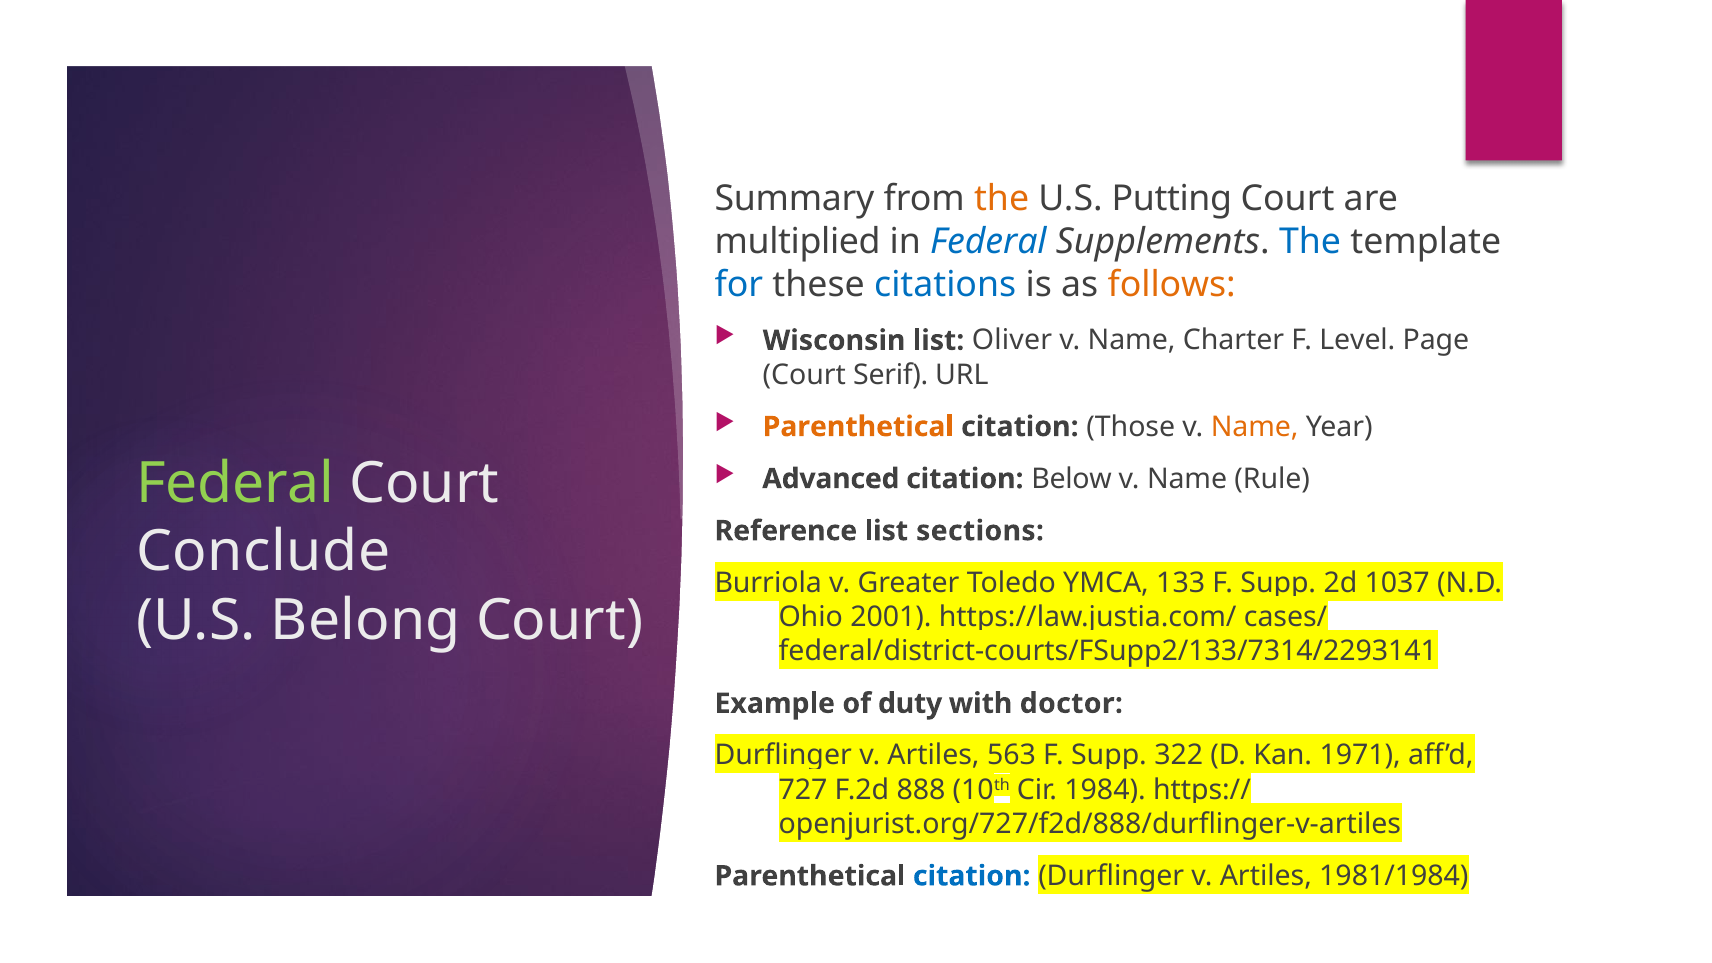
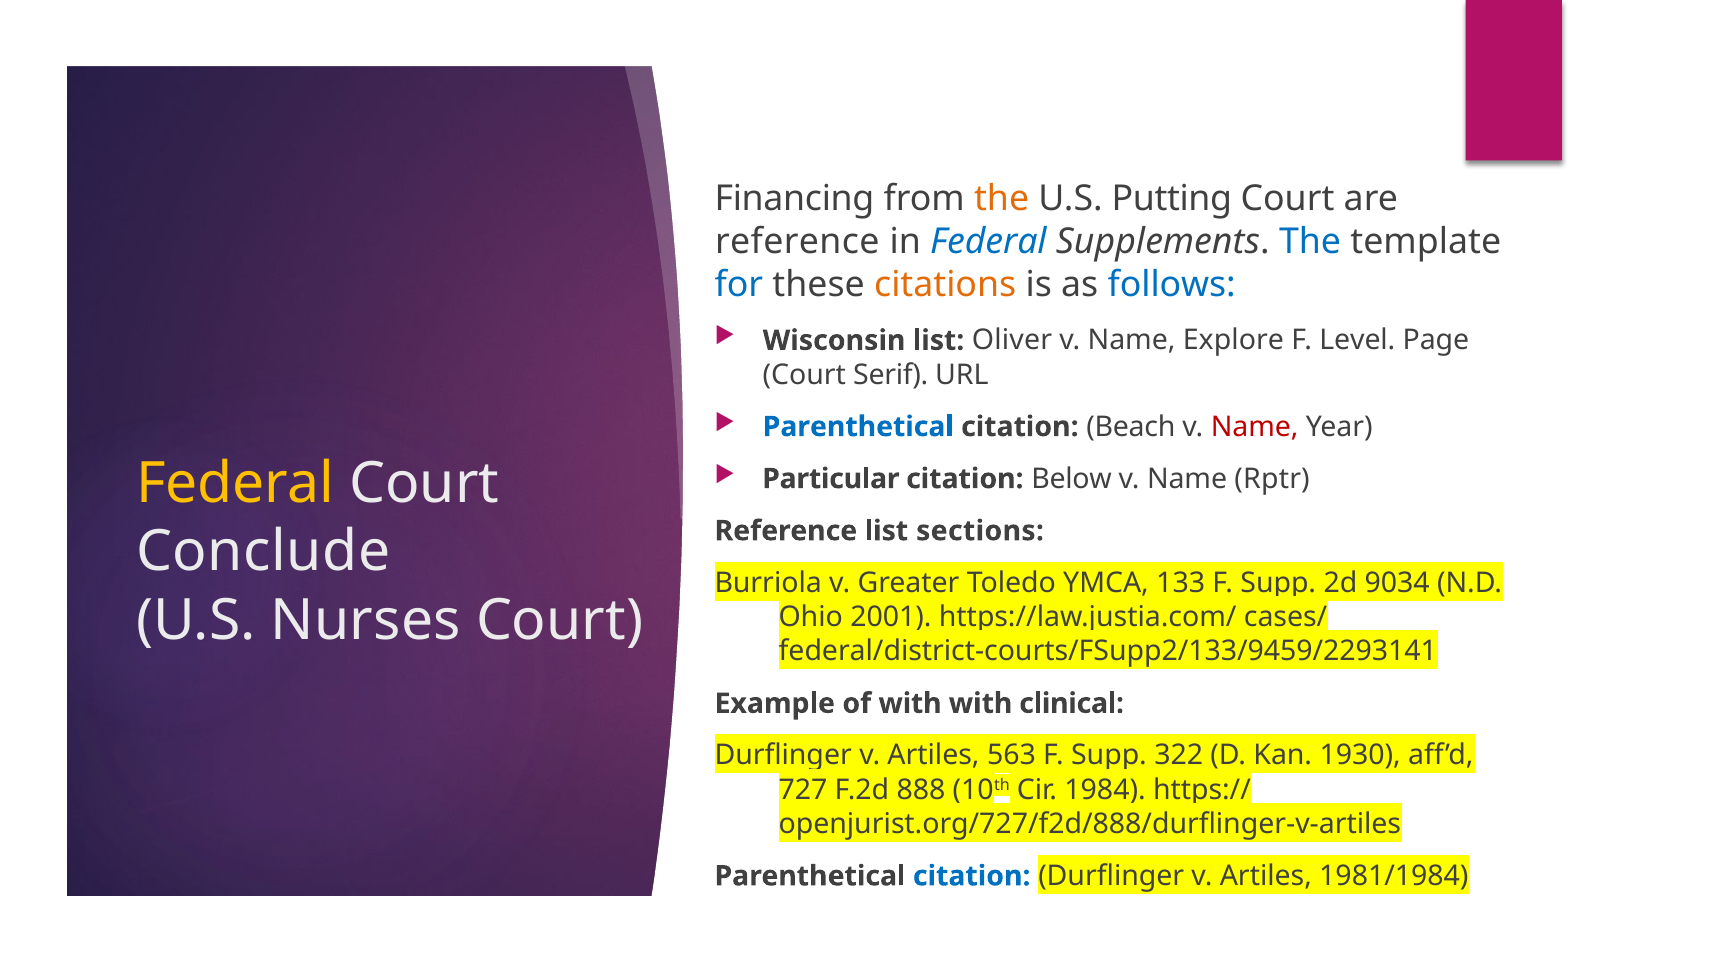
Summary: Summary -> Financing (794, 199)
multiplied: multiplied -> reference (797, 242)
citations colour: blue -> orange (945, 285)
follows colour: orange -> blue (1172, 285)
Charter: Charter -> Explore (1233, 340)
Parenthetical colour: orange -> blue (858, 427)
Those: Those -> Beach (1131, 427)
Name colour: orange -> red (1255, 427)
Advanced: Advanced -> Particular (831, 479)
Rule: Rule -> Rptr (1272, 479)
Federal colour: light green -> yellow (235, 483)
1037: 1037 -> 9034 (1397, 583)
Belong: Belong -> Nurses (366, 620)
federal/district-courts/FSupp2/133/7314/2293141: federal/district-courts/FSupp2/133/7314/2293141 -> federal/district-courts/FSupp2/133/9459/2293141 (1108, 651)
of duty: duty -> with (910, 703)
doctor: doctor -> clinical (1072, 703)
1971: 1971 -> 1930 (1360, 756)
